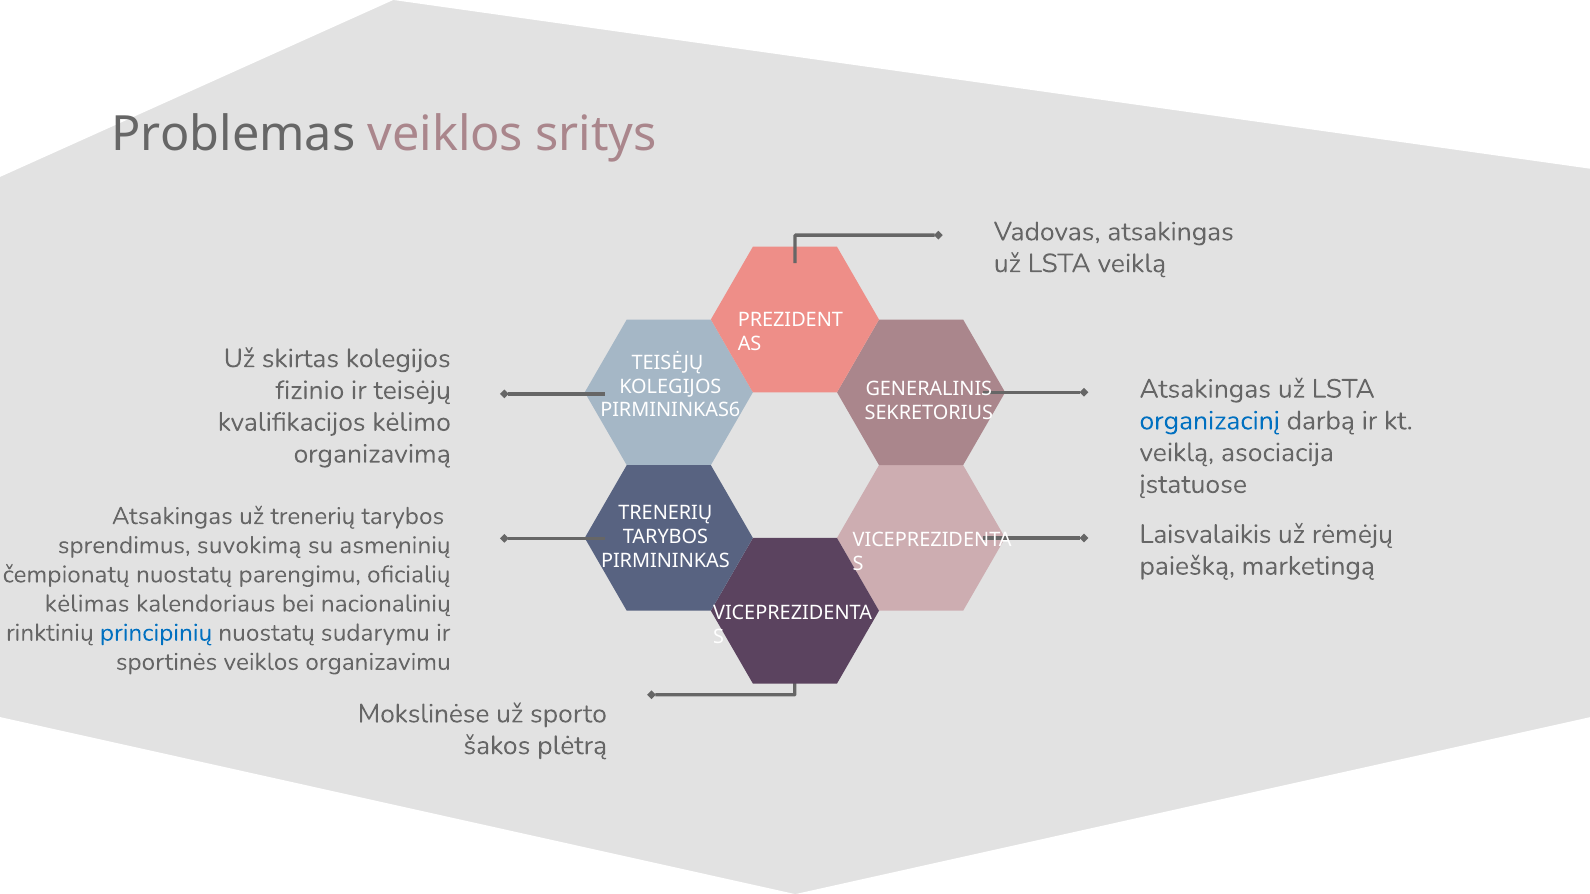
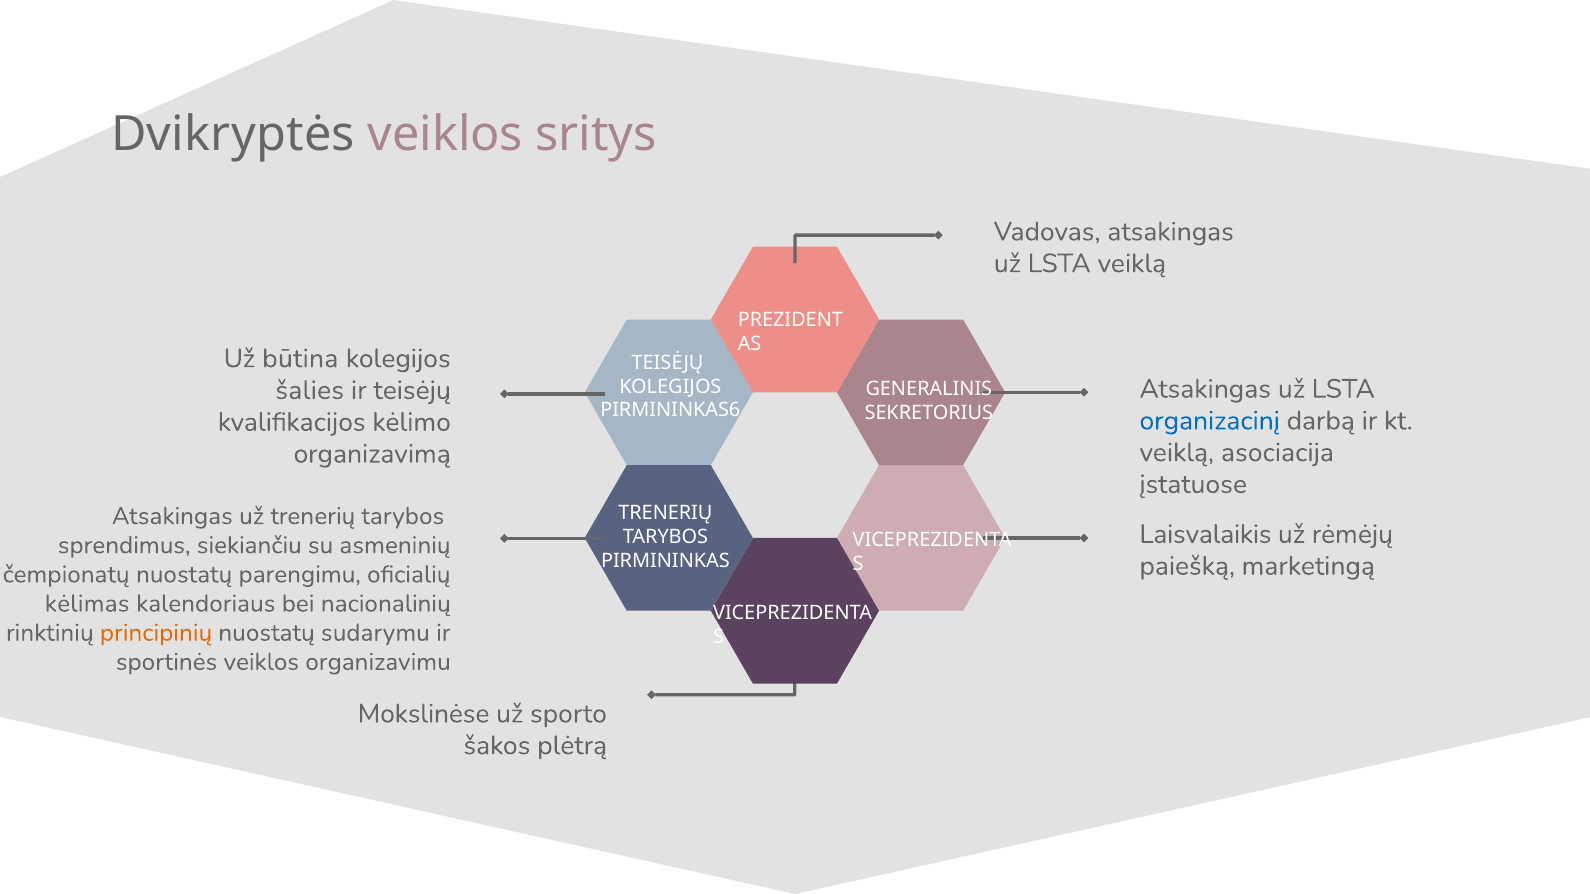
Problemas: Problemas -> Dvikryptės (233, 135)
skirtas: skirtas -> būtina (300, 359)
fizinio: fizinio -> šalies (310, 390)
suvokimą: suvokimą -> siekiančiu (249, 545)
principinių colour: blue -> orange (156, 633)
